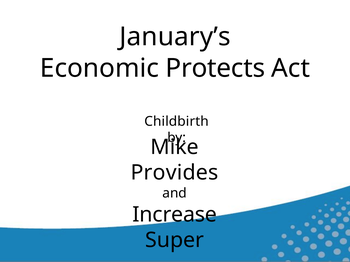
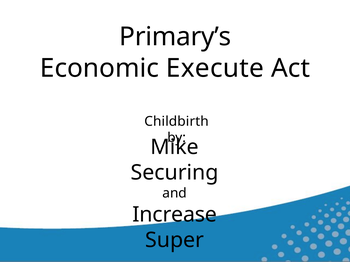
January’s: January’s -> Primary’s (175, 37)
Protects: Protects -> Execute (215, 68)
Provides: Provides -> Securing (175, 173)
